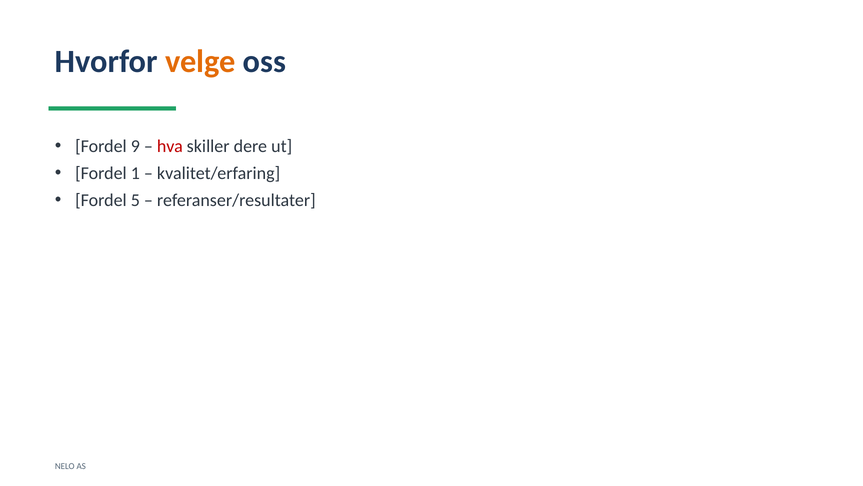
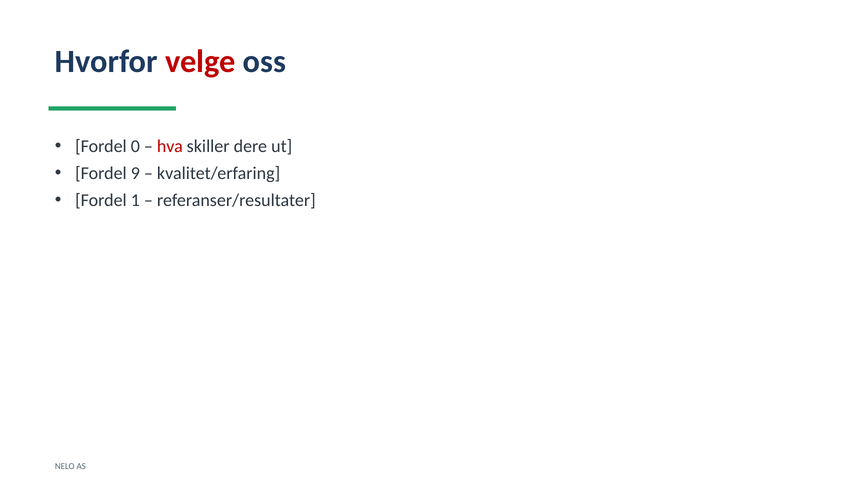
velge colour: orange -> red (200, 62)
9: 9 -> 0 (135, 146)
1: 1 -> 9 (135, 173)
5: 5 -> 1 (135, 200)
